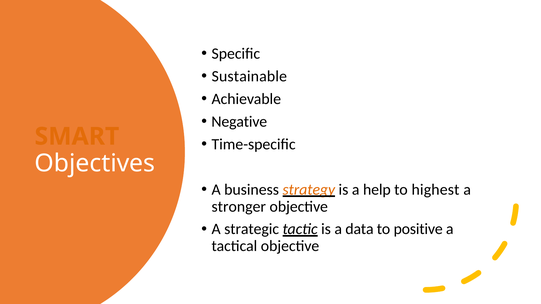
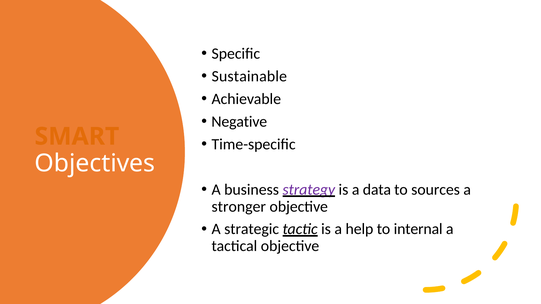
strategy colour: orange -> purple (309, 190)
help: help -> data (377, 190)
highest: highest -> sources (436, 190)
data: data -> help (359, 229)
positive: positive -> internal (418, 229)
